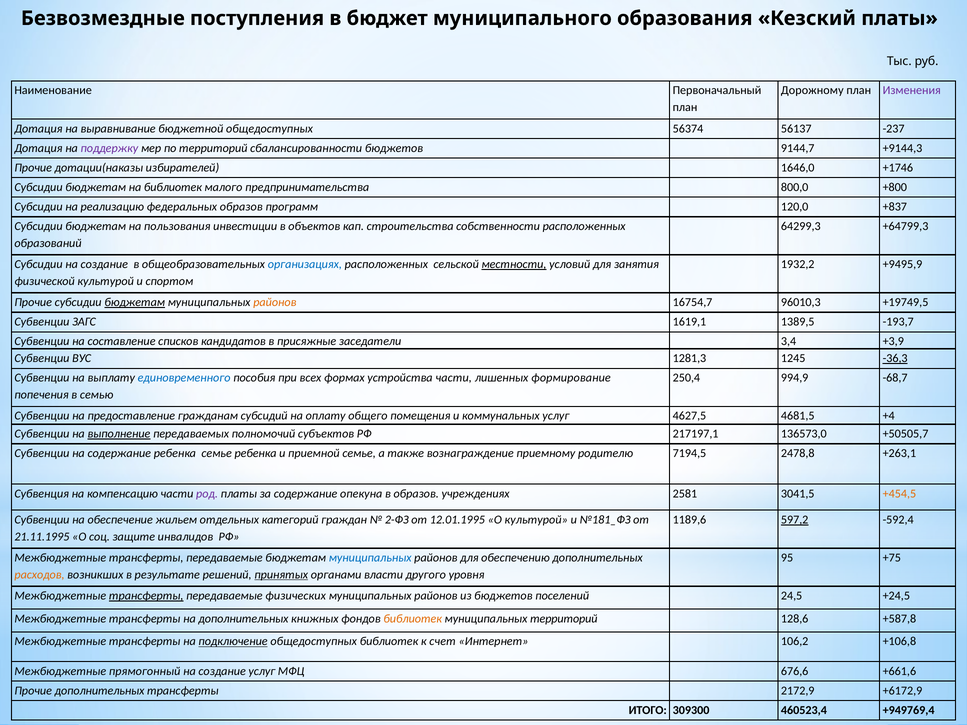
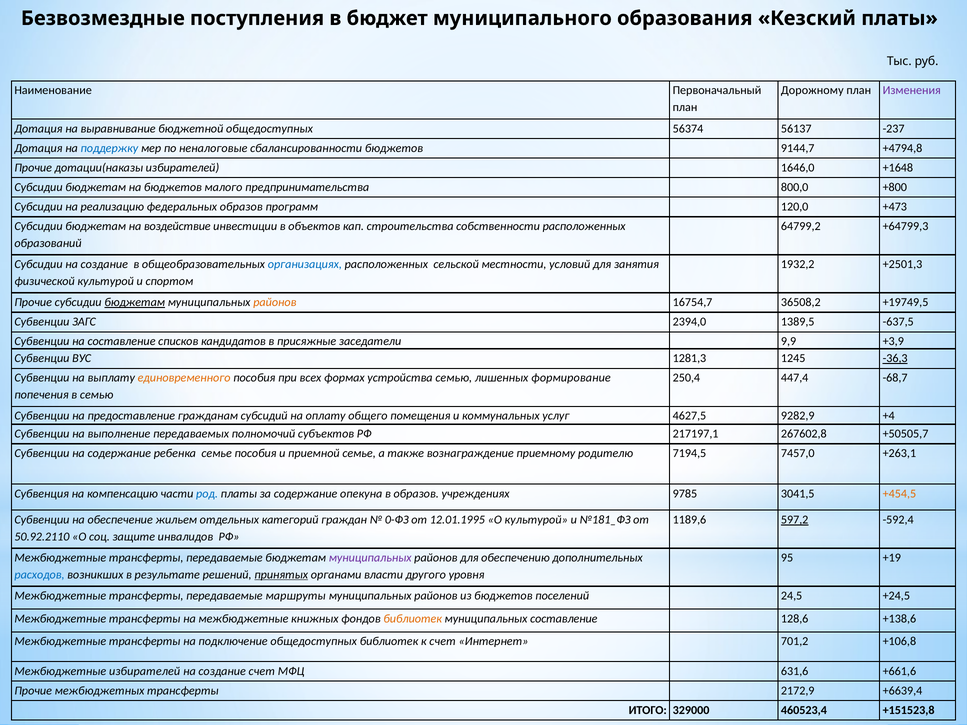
поддержку colour: purple -> blue (109, 148)
по территорий: территорий -> неналоговые (213, 148)
+9144,3: +9144,3 -> +4794,8 (902, 148)
+1746: +1746 -> +1648 (898, 168)
на библиотек: библиотек -> бюджетов (173, 187)
+837: +837 -> +473 (895, 207)
пользования: пользования -> воздействие (177, 226)
64299,3: 64299,3 -> 64799,2 (801, 226)
местности underline: present -> none (514, 264)
+9495,9: +9495,9 -> +2501,3 (902, 264)
96010,3: 96010,3 -> 36508,2 (801, 302)
1619,1: 1619,1 -> 2394,0 (689, 322)
-193,7: -193,7 -> -637,5 (898, 322)
3,4: 3,4 -> 9,9 (789, 342)
единовременного colour: blue -> orange (184, 378)
устройства части: части -> семью (454, 378)
994,9: 994,9 -> 447,4 (795, 378)
4681,5: 4681,5 -> 9282,9 (798, 416)
выполнение underline: present -> none (119, 434)
136573,0: 136573,0 -> 267602,8 (804, 434)
семье ребенка: ребенка -> пособия (256, 454)
2478,8: 2478,8 -> 7457,0 (798, 454)
род colour: purple -> blue (207, 494)
2581: 2581 -> 9785 (685, 494)
2-ФЗ: 2-ФЗ -> 0-ФЗ (397, 520)
21.11.1995: 21.11.1995 -> 50.92.2110 (42, 537)
муниципальных colour: blue -> purple (370, 558)
+75: +75 -> +19 (892, 558)
расходов colour: orange -> blue (40, 575)
трансферты underline: present -> none (146, 596)
физических: физических -> маршруты (296, 596)
на дополнительных: дополнительных -> межбюджетные (243, 619)
муниципальных территорий: территорий -> составление (564, 619)
+587,8: +587,8 -> +138,6 (899, 619)
подключение underline: present -> none (233, 642)
106,2: 106,2 -> 701,2 (795, 642)
Межбюджетные прямогонный: прямогонный -> избирателей (145, 671)
создание услуг: услуг -> счет (262, 671)
676,6: 676,6 -> 631,6 (795, 671)
Прочие дополнительных: дополнительных -> межбюджетных (100, 691)
+6172,9: +6172,9 -> +6639,4 (902, 691)
309300: 309300 -> 329000 (691, 710)
+949769,4: +949769,4 -> +151523,8 (909, 710)
